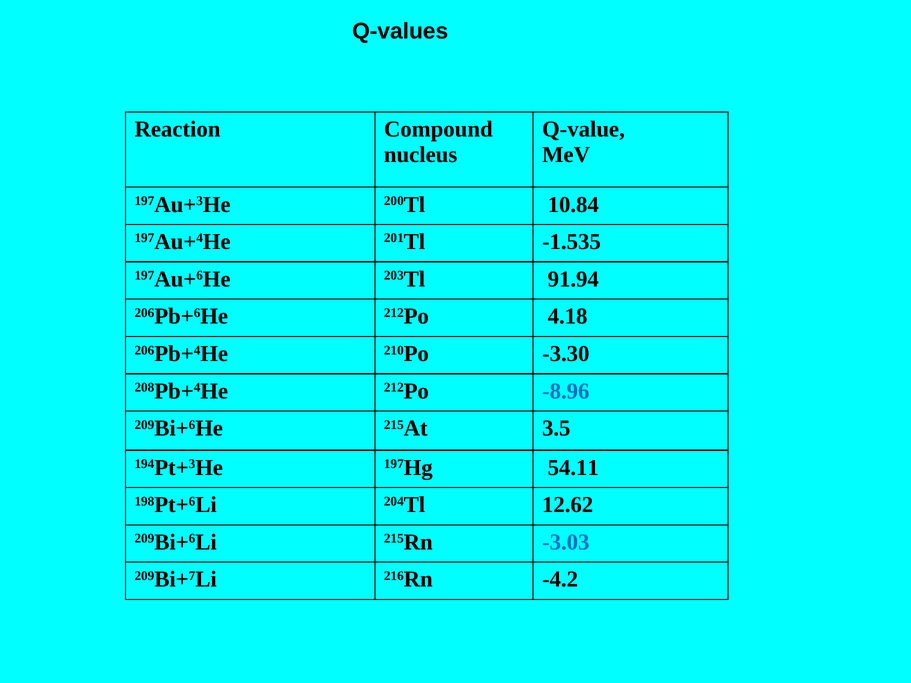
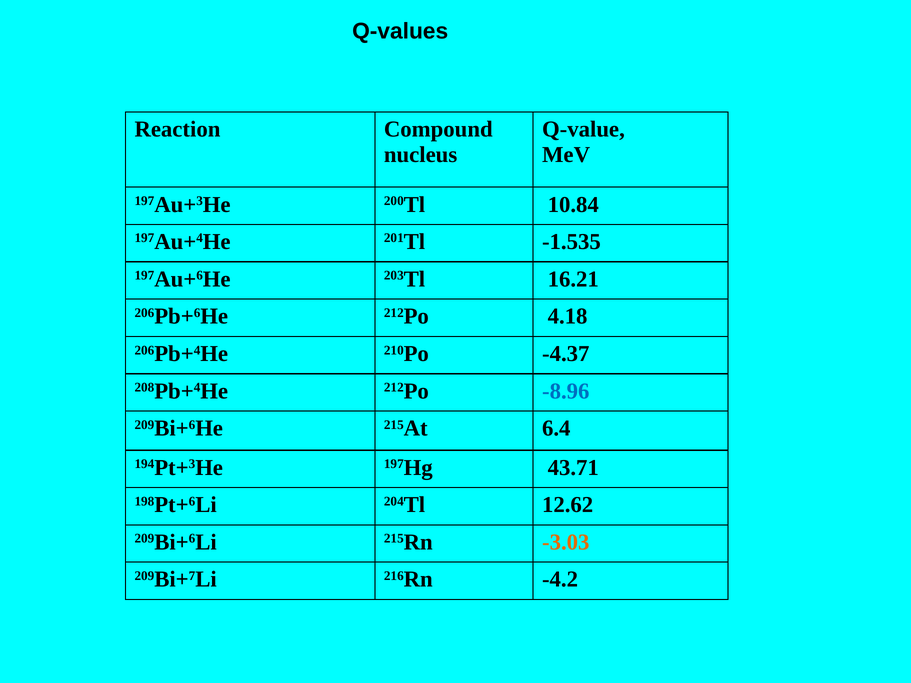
91.94: 91.94 -> 16.21 (573, 279)
-3.30: -3.30 -> -4.37 (566, 354)
3.5: 3.5 -> 6.4 (556, 429)
54.11: 54.11 -> 43.71 (573, 468)
-3.03 colour: blue -> orange (566, 542)
